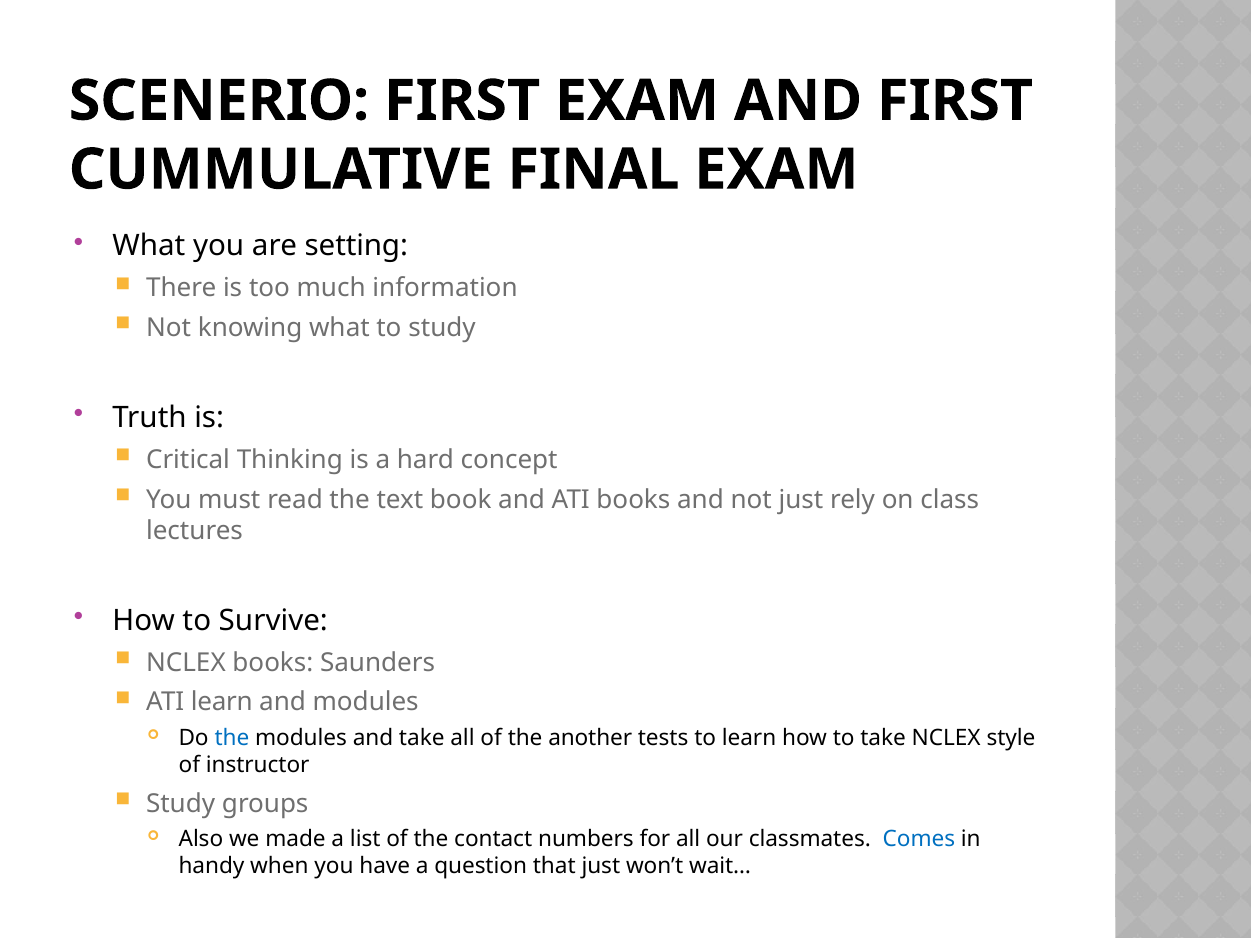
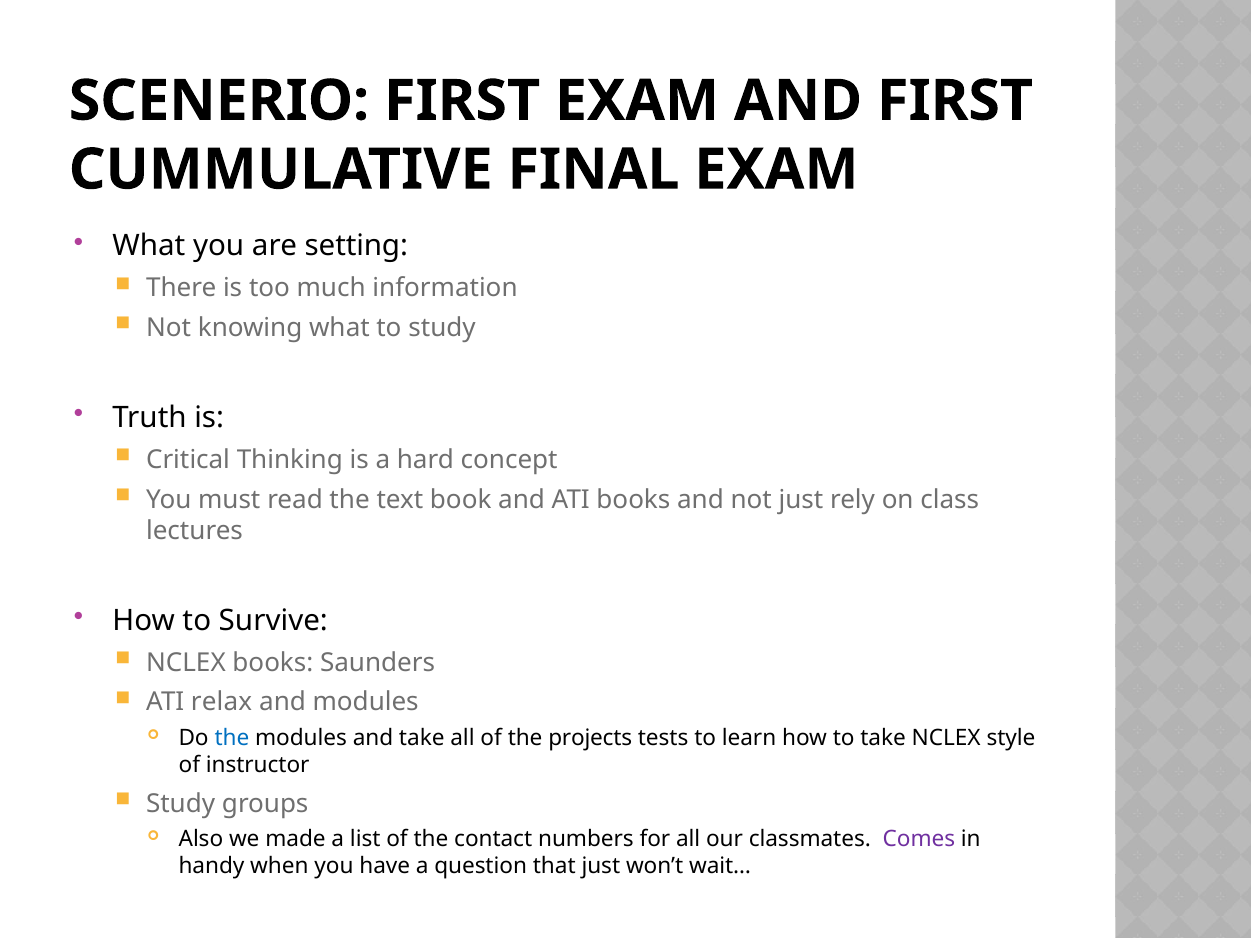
ATI learn: learn -> relax (222, 703)
another: another -> projects (590, 738)
Comes colour: blue -> purple (919, 840)
